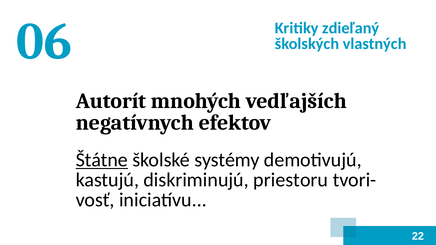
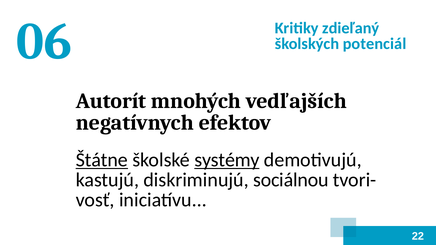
vlastných: vlastných -> potenciál (375, 44)
systémy underline: none -> present (227, 160)
priestoru: priestoru -> sociálnou (291, 180)
